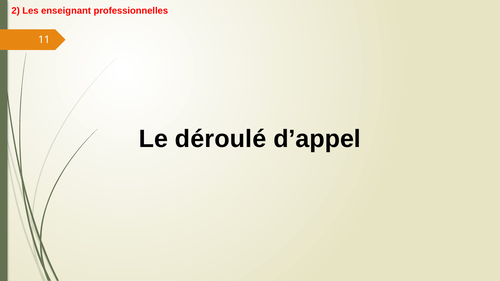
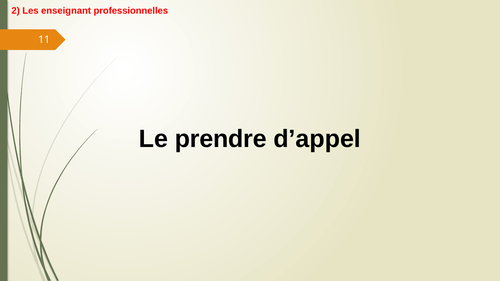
déroulé: déroulé -> prendre (221, 139)
